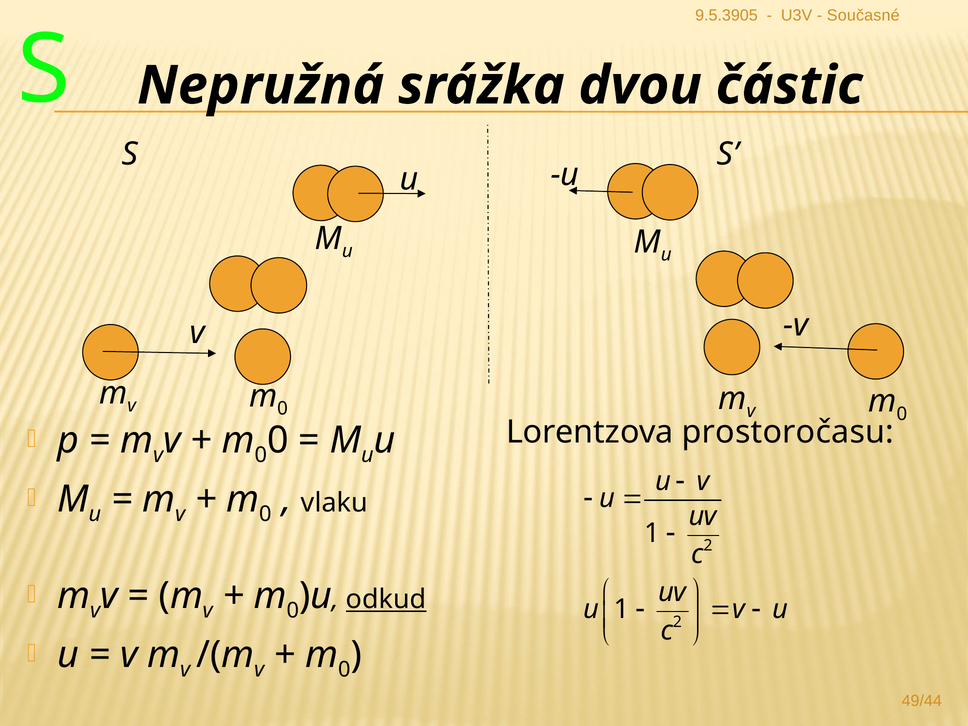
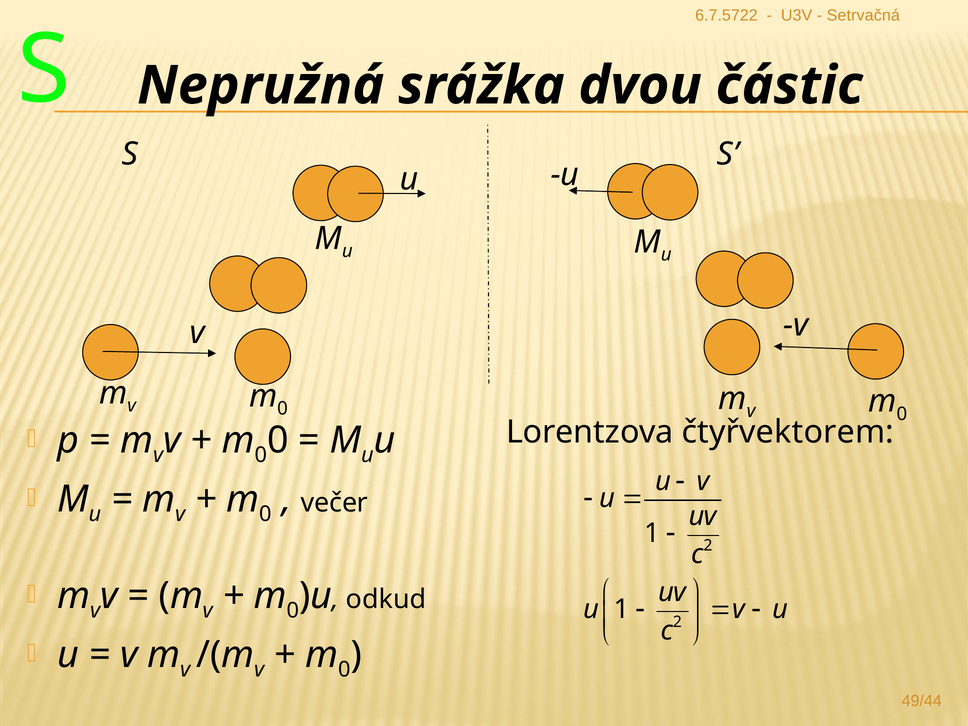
9.5.3905: 9.5.3905 -> 6.7.5722 (726, 16)
Současné: Současné -> Setrvačná (863, 16)
prostoročasu: prostoročasu -> čtyřvektorem (788, 432)
vlaku: vlaku -> večer (335, 503)
odkud underline: present -> none (386, 600)
